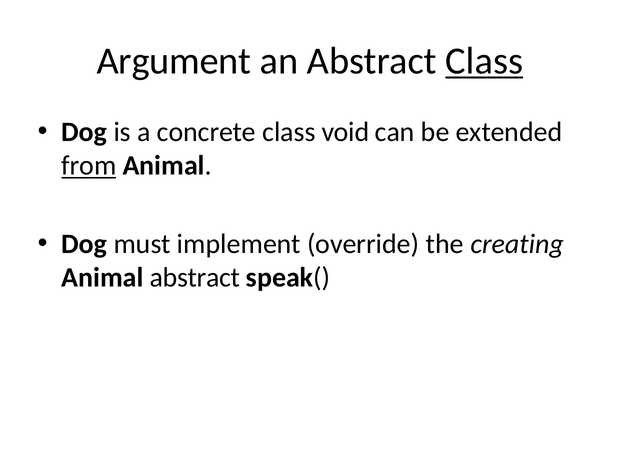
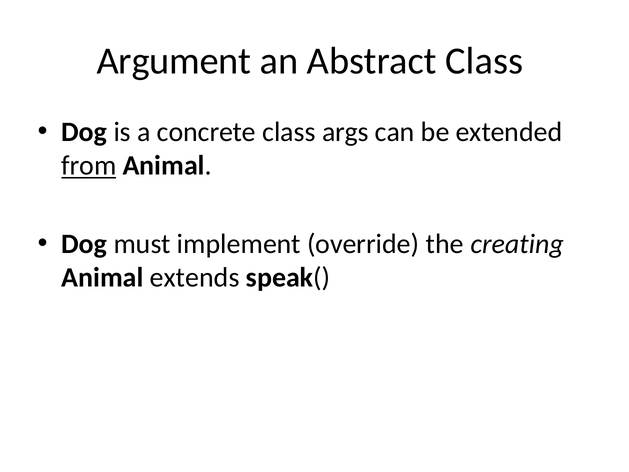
Class underline: present -> none (484, 61)
void: void -> args (345, 132)
Animal abstract: abstract -> extends (195, 277)
